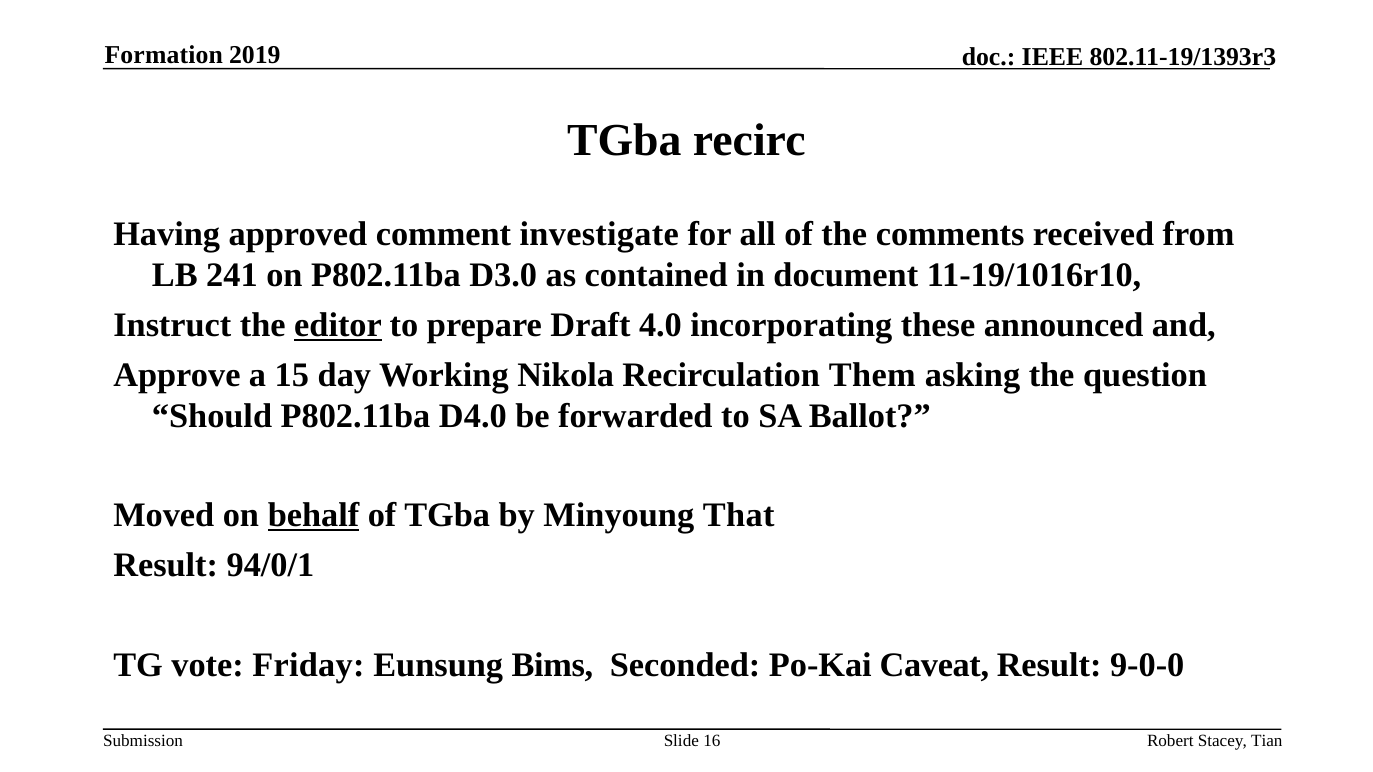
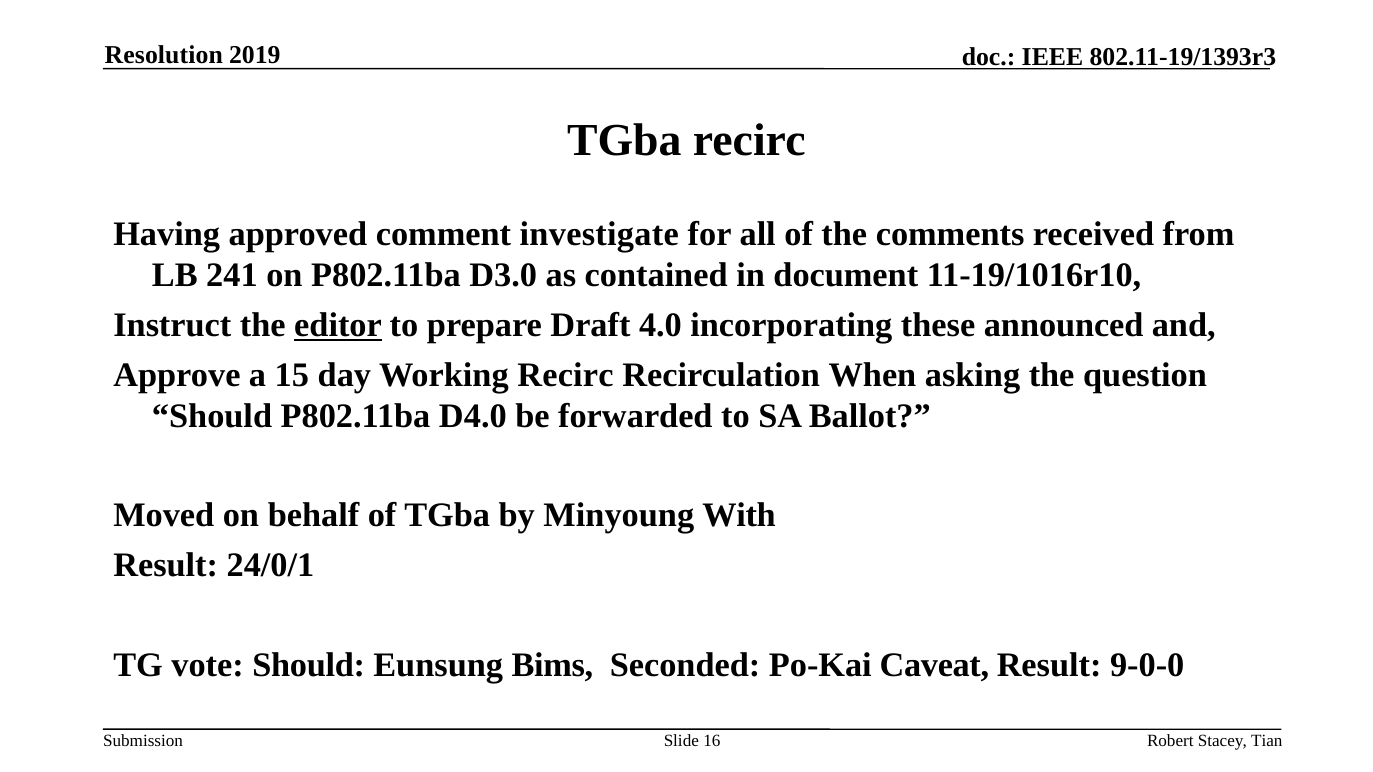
Formation: Formation -> Resolution (164, 55)
Working Nikola: Nikola -> Recirc (565, 375)
Them: Them -> When (872, 375)
behalf underline: present -> none (313, 516)
That: That -> With (739, 516)
94/0/1: 94/0/1 -> 24/0/1 (270, 566)
vote Friday: Friday -> Should (309, 665)
